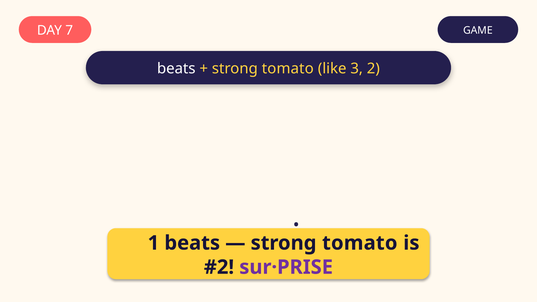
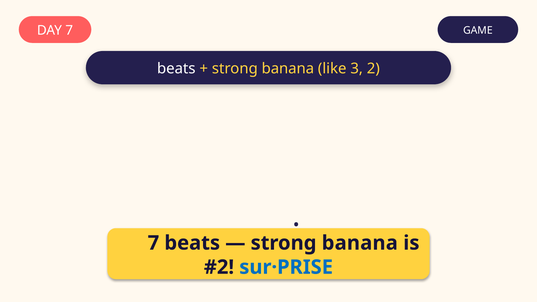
tomato: tomato -> banana (288, 69)
1: 1 -> 7 (153, 243)
tomato: tomato -> banana (360, 243)
sur·PRISE colour: purple -> blue (286, 267)
